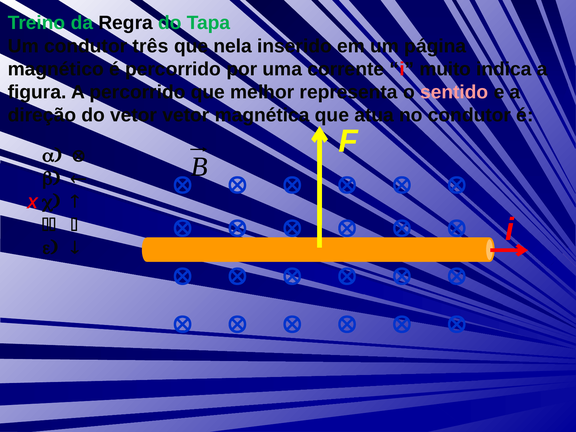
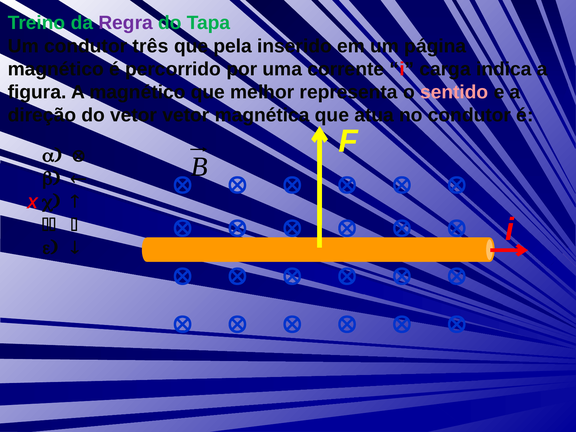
Regra colour: black -> purple (126, 23)
nela: nela -> pela (233, 46)
muito: muito -> carga (445, 69)
A percorrido: percorrido -> magnético (138, 92)
